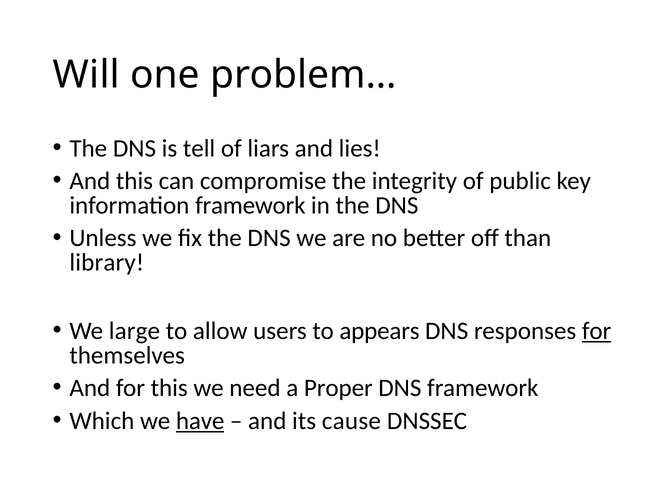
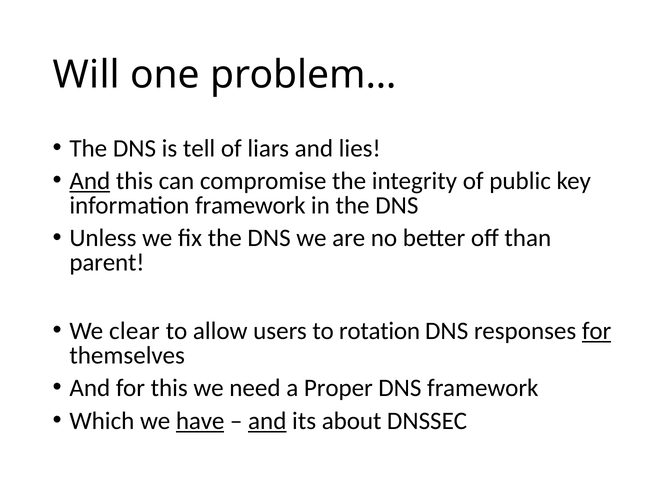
And underline: none -> present (90, 181)
library: library -> parent (107, 263)
large: large -> clear (134, 331)
appears: appears -> rotation (380, 331)
and underline: none -> present (267, 421)
cause: cause -> about (352, 421)
